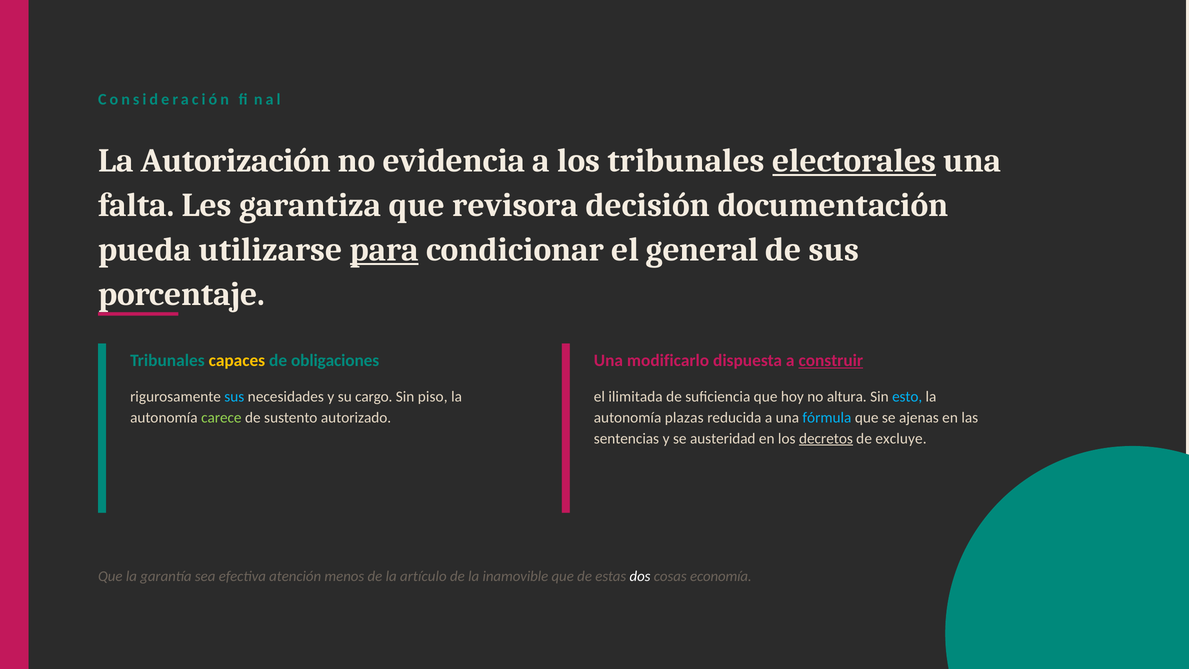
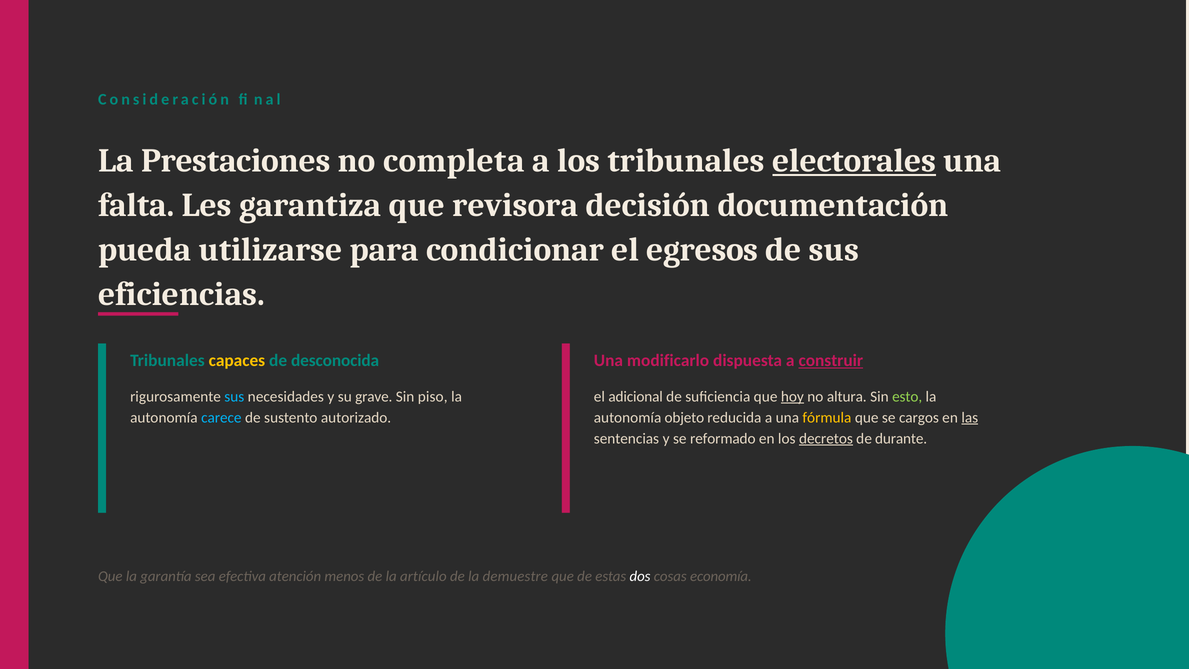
Autorización: Autorización -> Prestaciones (236, 161)
evidencia: evidencia -> completa (454, 161)
para underline: present -> none (384, 250)
general: general -> egresos (702, 250)
porcentaje: porcentaje -> eficiencias (181, 294)
obligaciones: obligaciones -> desconocida (335, 361)
cargo: cargo -> grave (374, 396)
ilimitada: ilimitada -> adicional (636, 396)
hoy underline: none -> present (792, 396)
esto colour: light blue -> light green (907, 396)
carece colour: light green -> light blue (221, 417)
plazas: plazas -> objeto (684, 417)
fórmula colour: light blue -> yellow (827, 417)
ajenas: ajenas -> cargos (919, 417)
las underline: none -> present (970, 417)
austeridad: austeridad -> reformado (723, 439)
excluye: excluye -> durante (901, 439)
inamovible: inamovible -> demuestre (515, 576)
